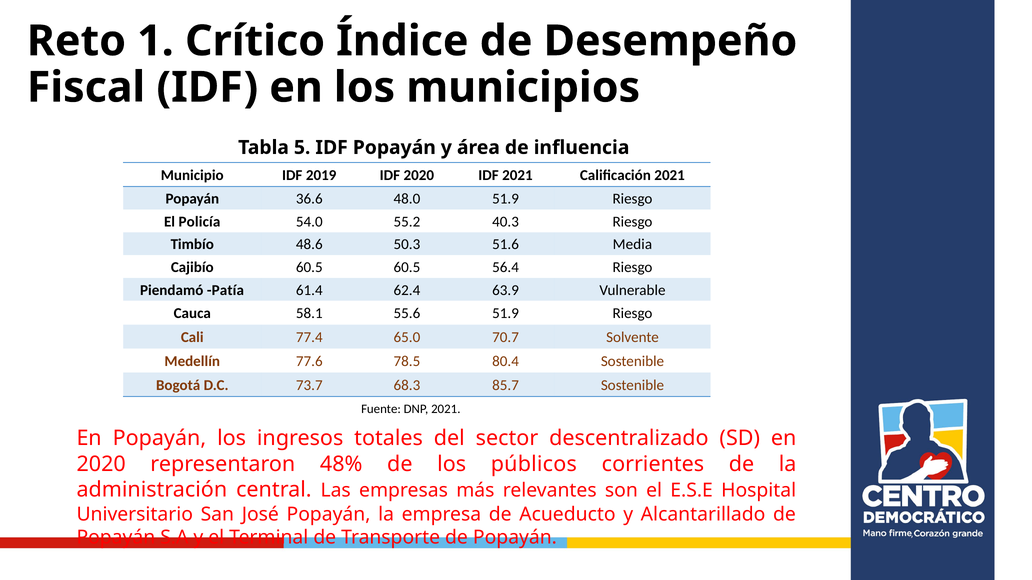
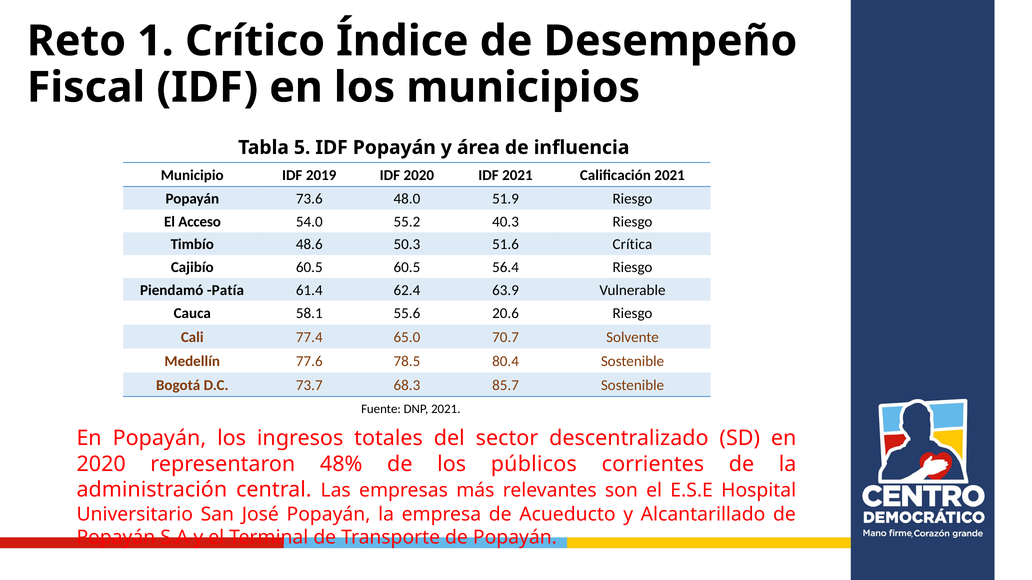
36.6: 36.6 -> 73.6 (309, 199)
Policía: Policía -> Acceso (200, 222)
Media: Media -> Crítica (632, 245)
55.6 51.9: 51.9 -> 20.6 (506, 314)
